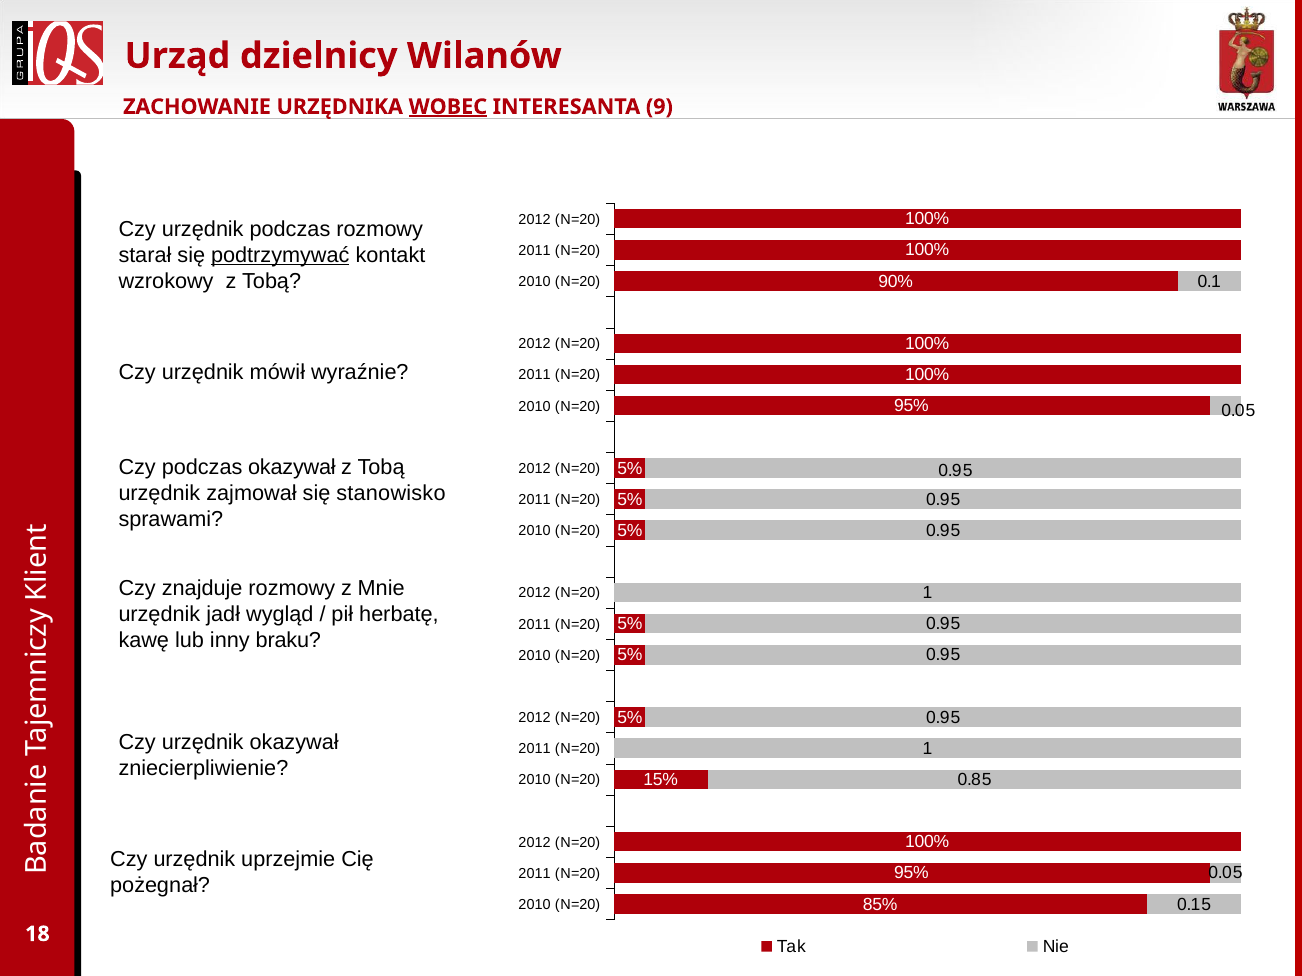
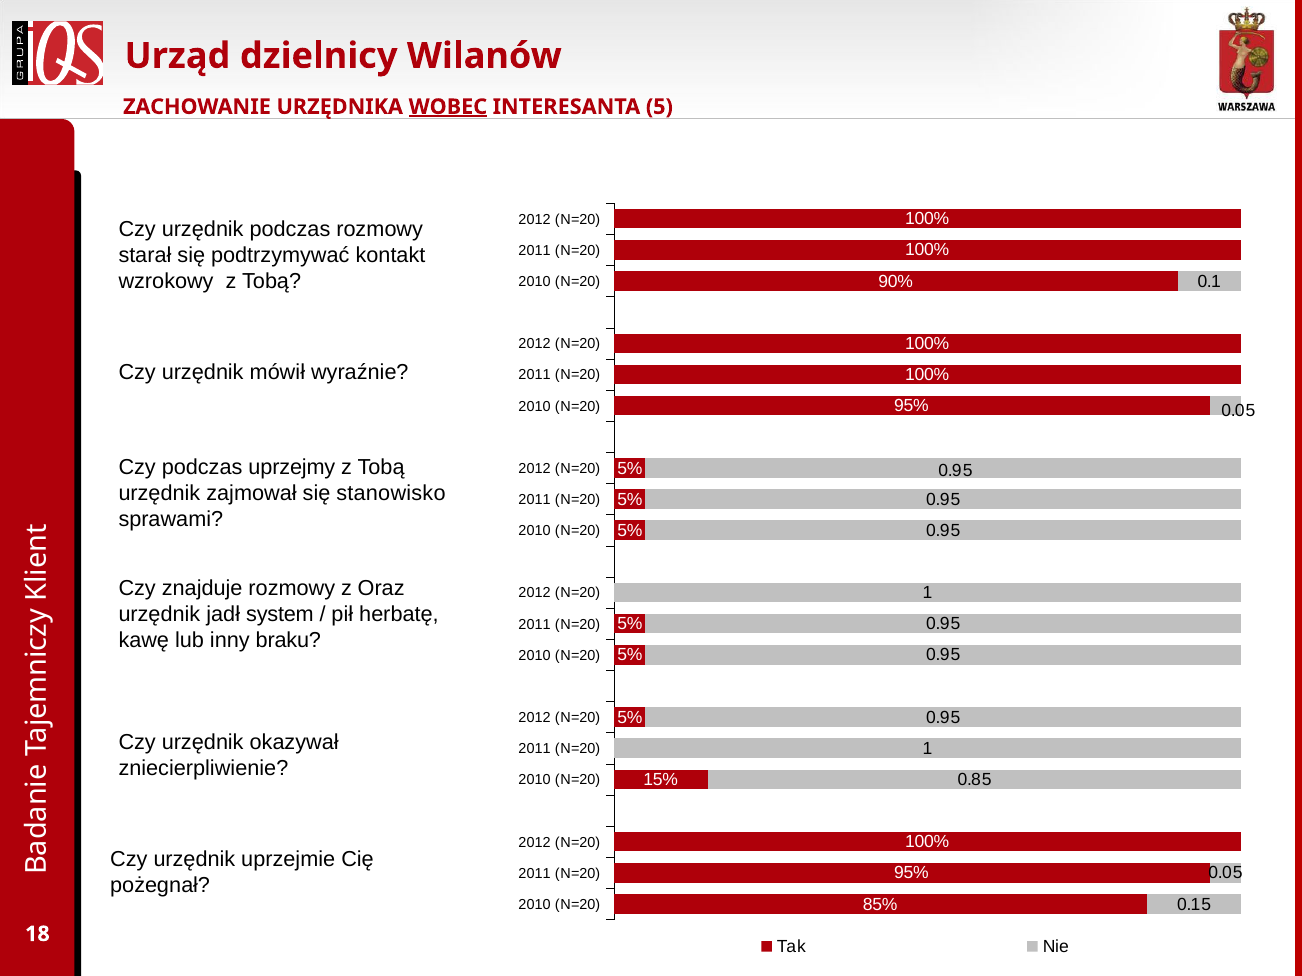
9: 9 -> 5 (659, 107)
podtrzymywać underline: present -> none (280, 255)
podczas okazywał: okazywał -> uprzejmy (292, 467)
Mnie: Mnie -> Oraz (381, 588)
wygląd: wygląd -> system (280, 615)
